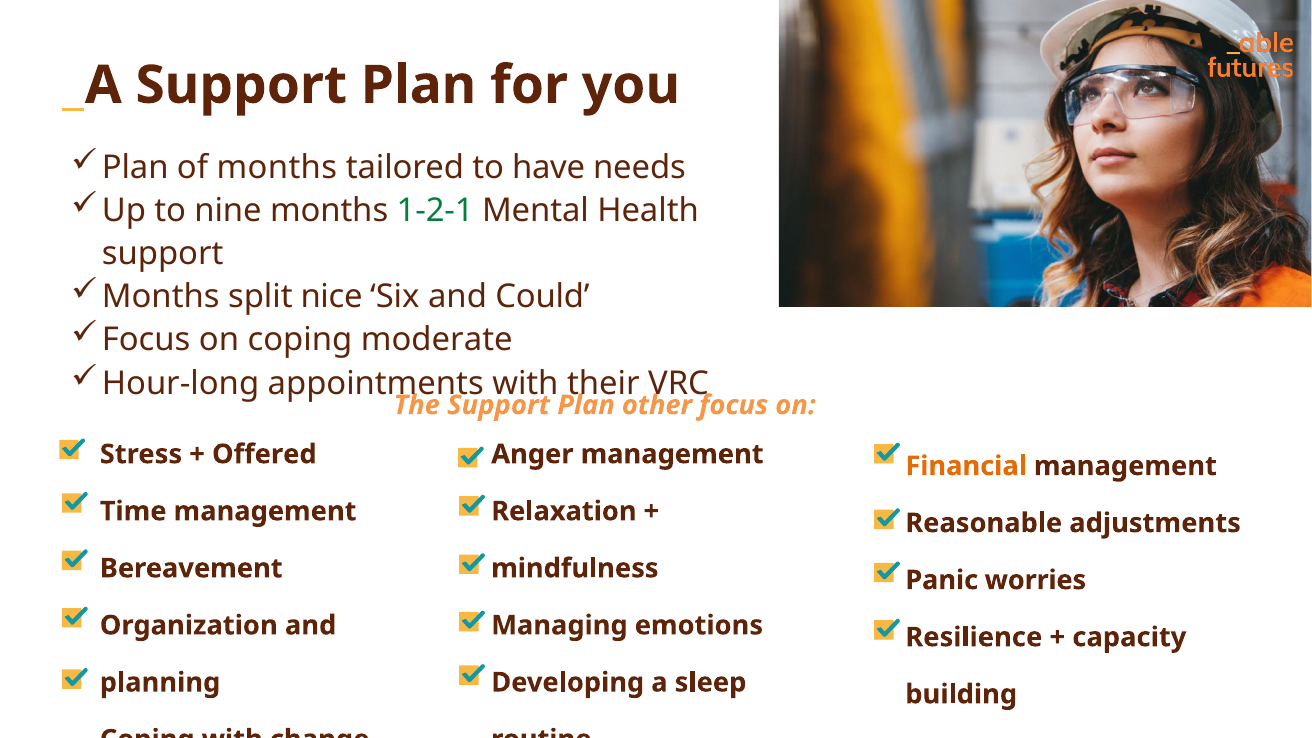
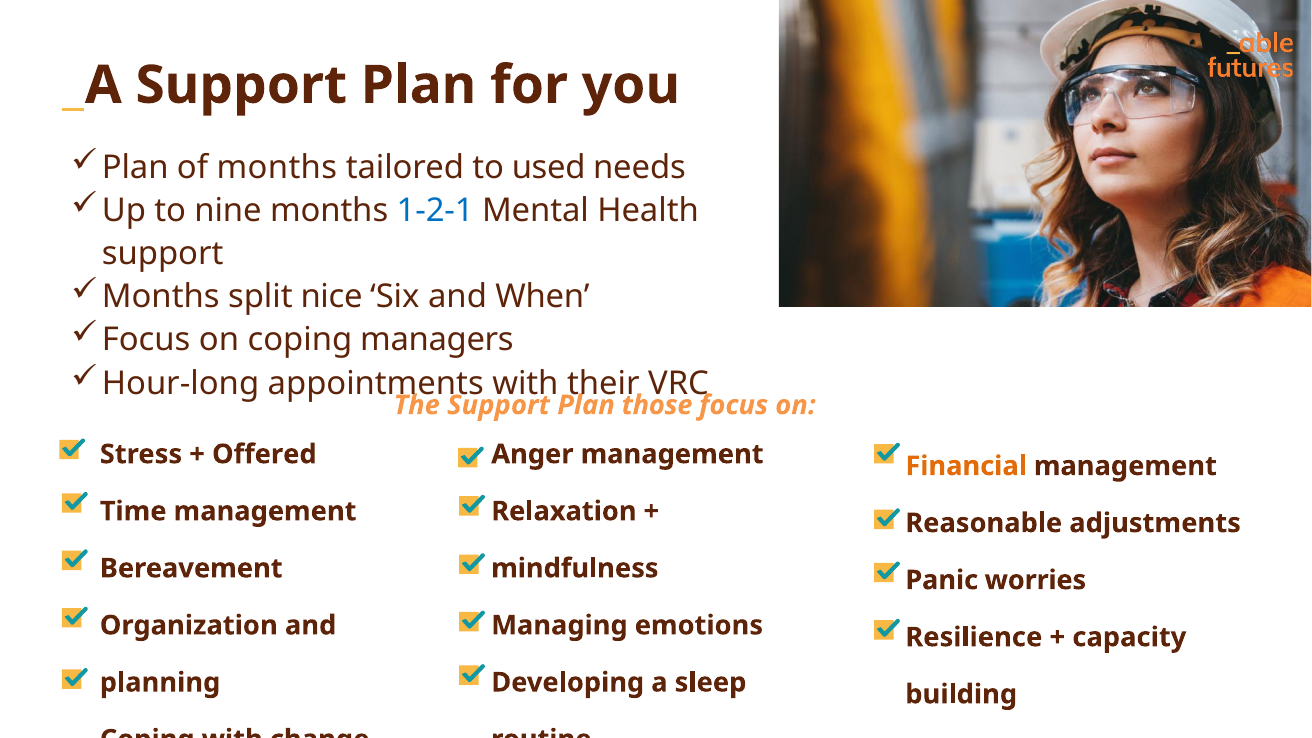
have: have -> used (549, 168)
1-2-1 colour: green -> blue (435, 211)
Could: Could -> When (543, 297)
moderate: moderate -> managers (437, 340)
other: other -> those (657, 405)
